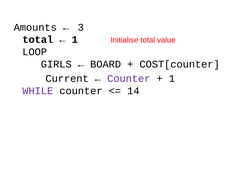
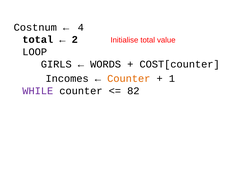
Amounts: Amounts -> Costnum (35, 27)
3: 3 -> 4 (81, 27)
1: 1 -> 2 (75, 40)
BOARD: BOARD -> WORDS (106, 64)
Current: Current -> Incomes (67, 79)
Counter colour: purple -> orange (129, 79)
14: 14 -> 82 (133, 91)
